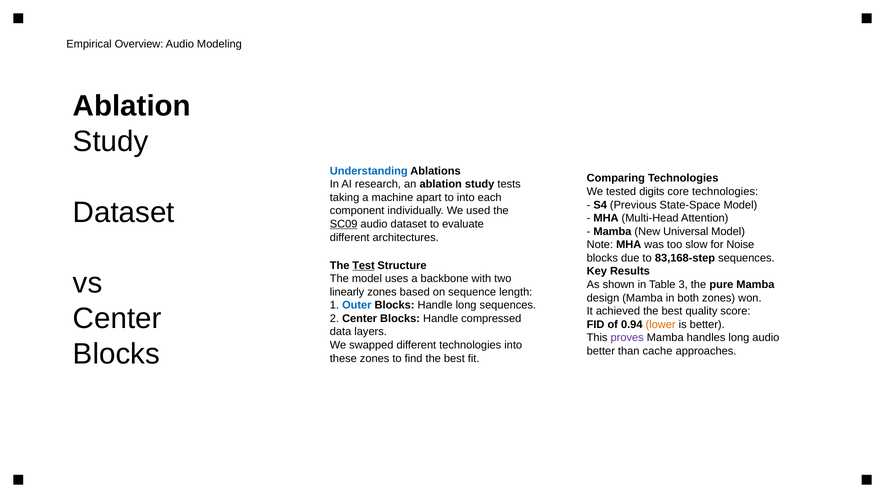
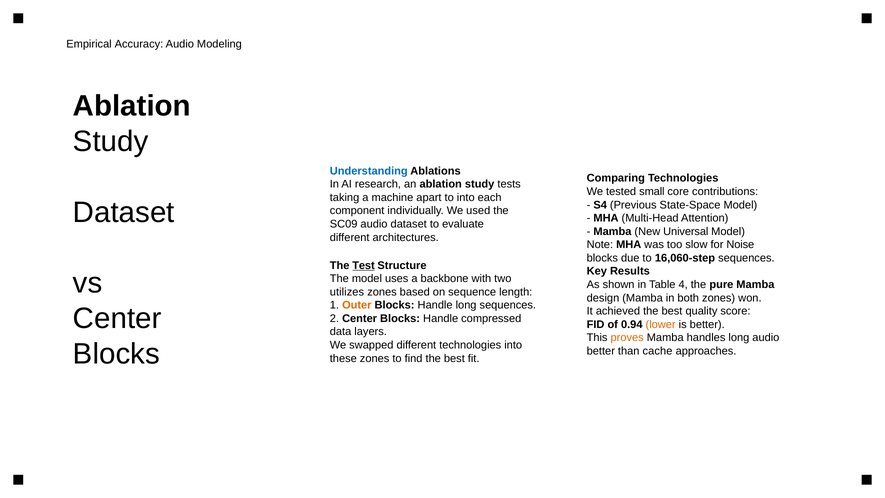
Overview: Overview -> Accuracy (139, 44)
digits: digits -> small (652, 192)
core technologies: technologies -> contributions (725, 192)
SC09 underline: present -> none (344, 224)
83,168-step: 83,168-step -> 16,060-step (685, 258)
3: 3 -> 4 (683, 284)
linearly: linearly -> utilizes (347, 292)
Outer colour: blue -> orange (357, 305)
proves colour: purple -> orange (627, 338)
